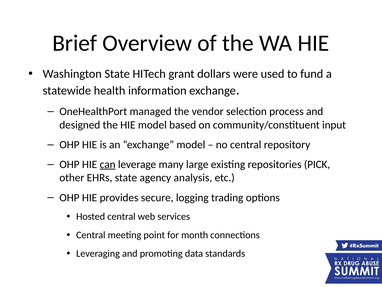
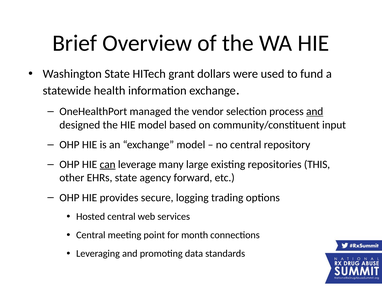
and underline: none -> present (315, 111)
PICK: PICK -> THIS (317, 164)
analysis: analysis -> forward (193, 177)
